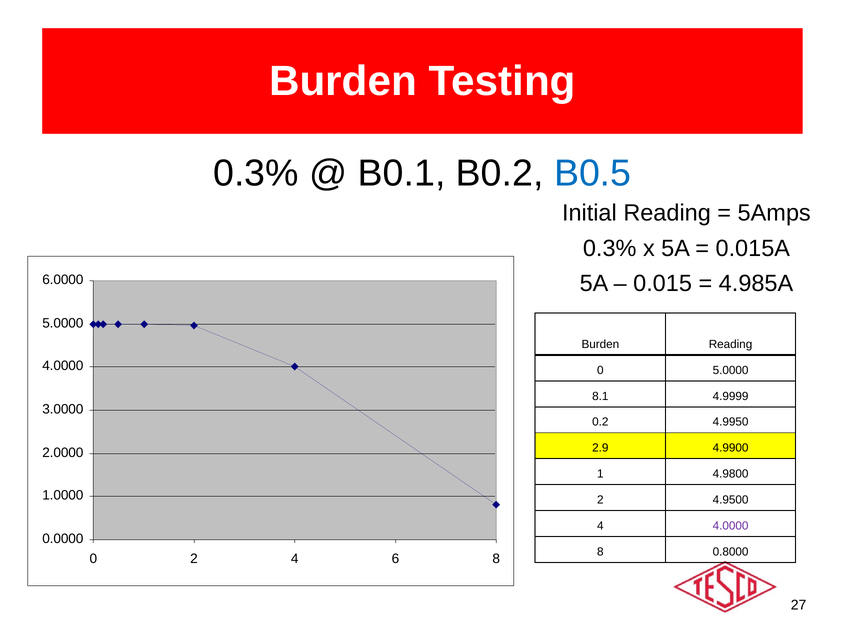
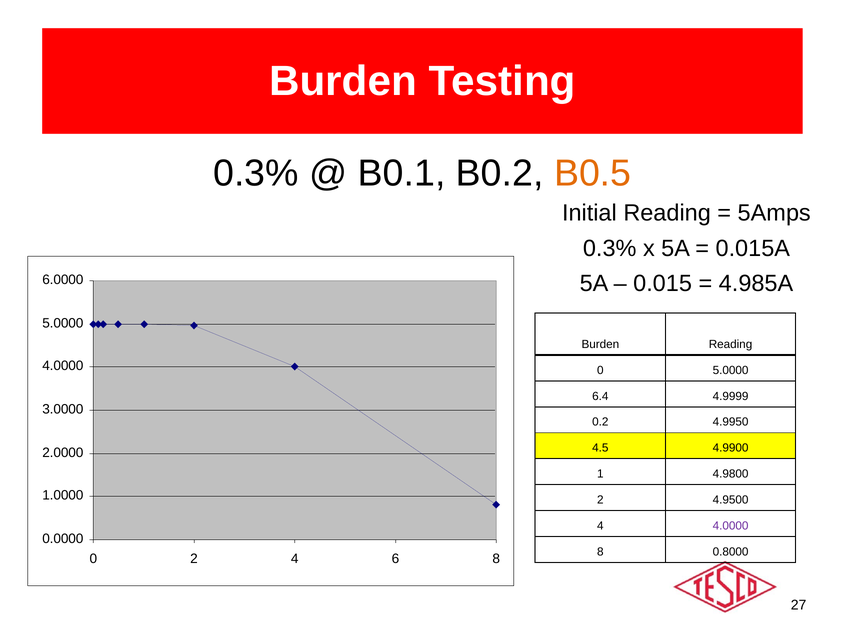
B0.5 colour: blue -> orange (593, 173)
8.1: 8.1 -> 6.4 (600, 396)
2.9: 2.9 -> 4.5 (600, 448)
